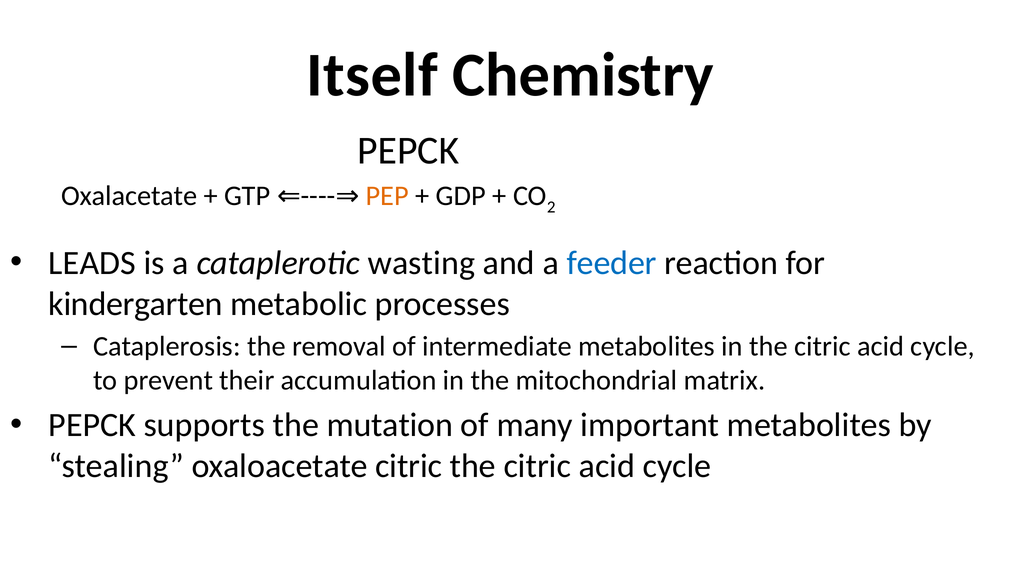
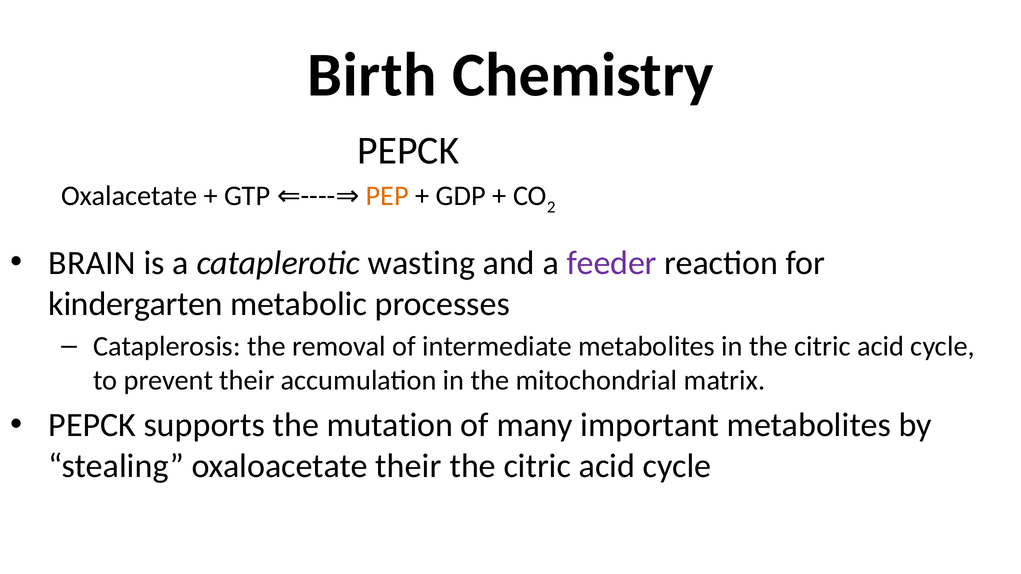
Itself: Itself -> Birth (372, 75)
LEADS: LEADS -> BRAIN (92, 263)
feeder colour: blue -> purple (612, 263)
oxaloacetate citric: citric -> their (408, 466)
